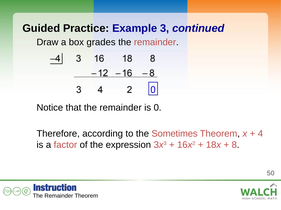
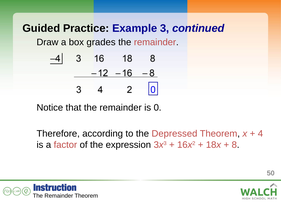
Sometimes: Sometimes -> Depressed (174, 134)
